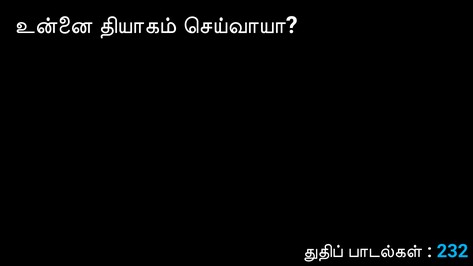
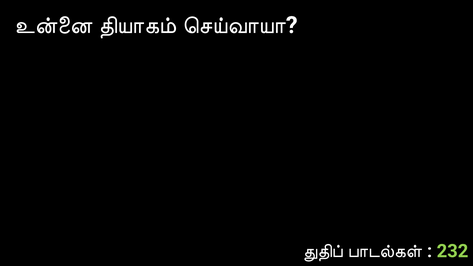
232 colour: light blue -> light green (452, 251)
